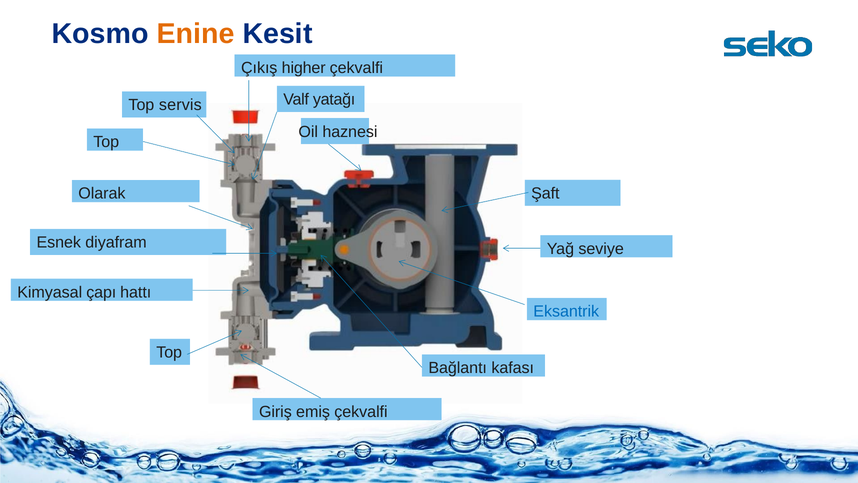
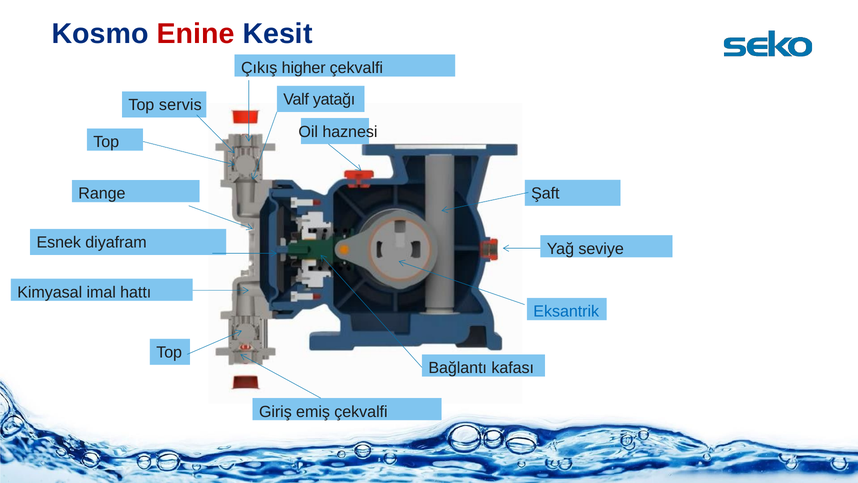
Enine colour: orange -> red (196, 34)
Olarak: Olarak -> Range (102, 194)
çapı: çapı -> imal (101, 292)
